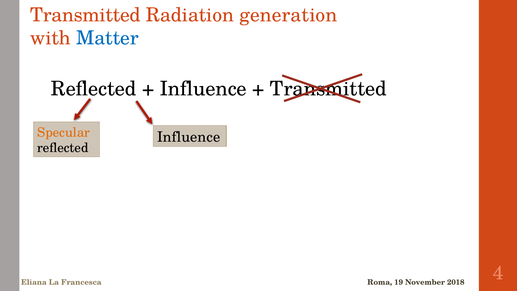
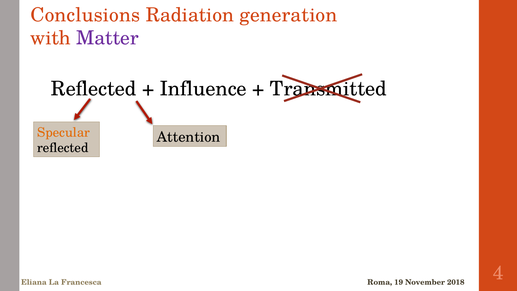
Transmitted: Transmitted -> Conclusions (85, 15)
Matter colour: blue -> purple (107, 38)
Influence: Influence -> Attention (189, 137)
